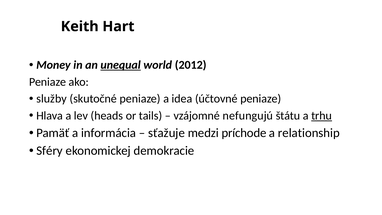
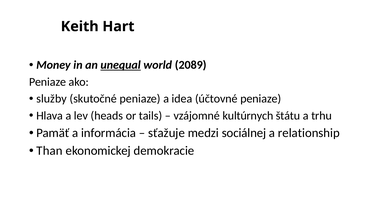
2012: 2012 -> 2089 (191, 65)
nefungujú: nefungujú -> kultúrnych (248, 116)
trhu underline: present -> none (322, 116)
príchode: príchode -> sociálnej (244, 133)
Sféry: Sféry -> Than (49, 151)
